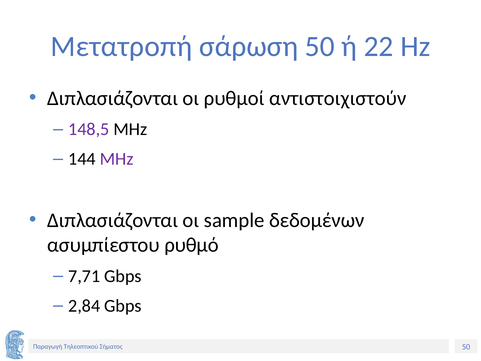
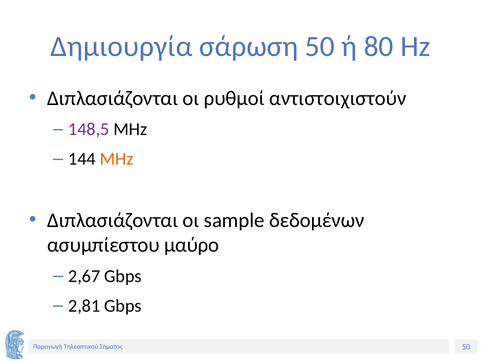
Μετατροπή: Μετατροπή -> Δημιουργία (121, 47)
22: 22 -> 80 (379, 47)
MHz colour: purple -> orange (117, 159)
ρυθμό: ρυθμό -> μαύρο (192, 245)
7,71: 7,71 -> 2,67 (84, 276)
2,84: 2,84 -> 2,81 (84, 306)
